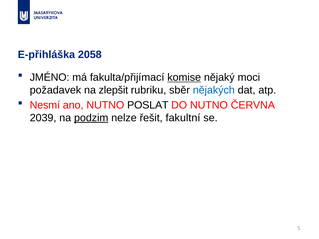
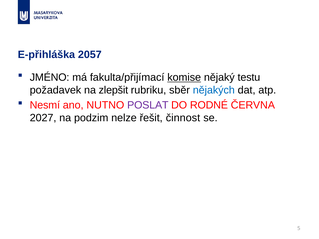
2058: 2058 -> 2057 (90, 55)
moci: moci -> testu (249, 78)
POSLAT colour: black -> purple (148, 105)
DO NUTNO: NUTNO -> RODNÉ (209, 105)
2039: 2039 -> 2027 (43, 118)
podzim underline: present -> none (91, 118)
fakultní: fakultní -> činnost (183, 118)
